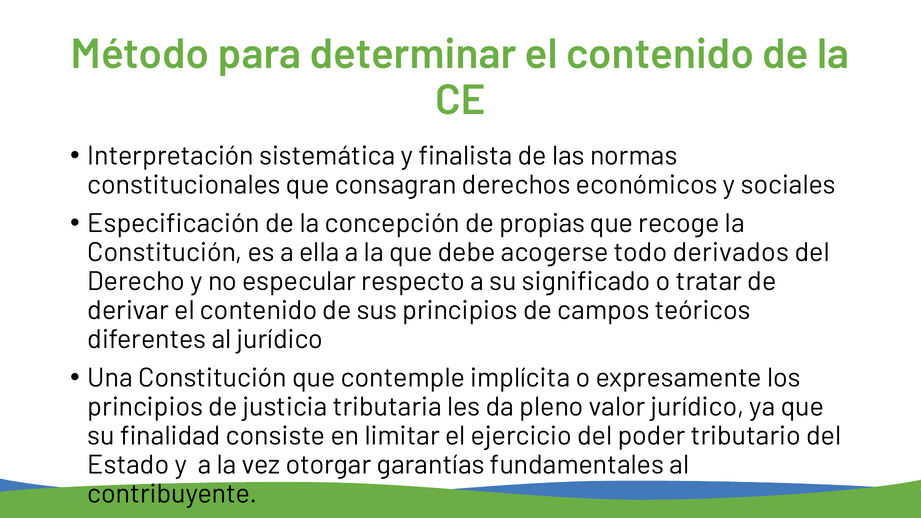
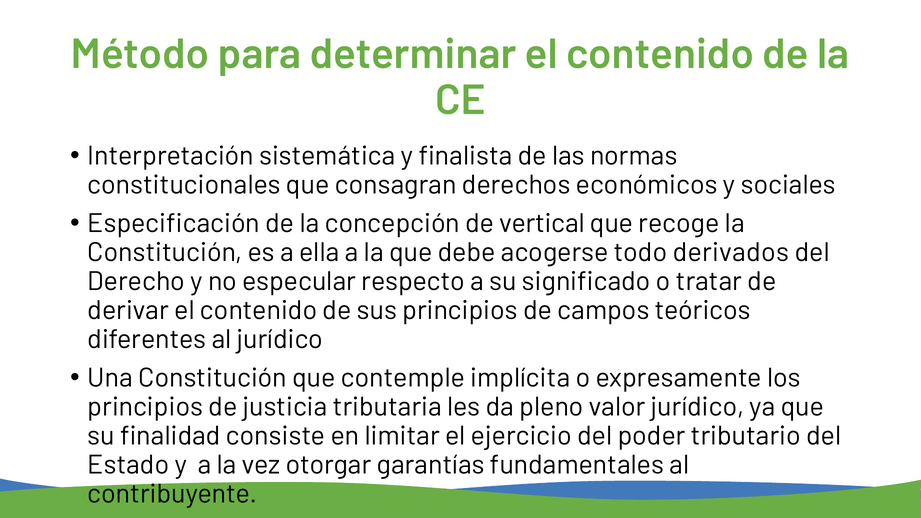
propias: propias -> vertical (542, 223)
